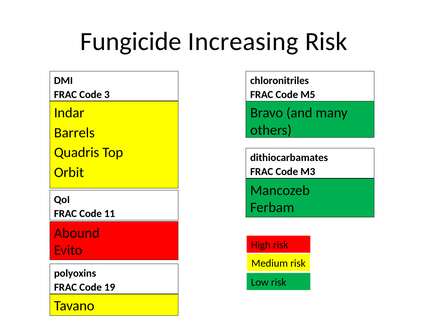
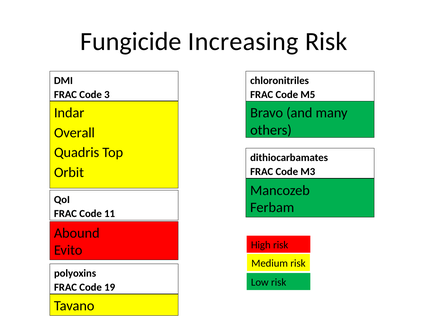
Barrels: Barrels -> Overall (74, 133)
